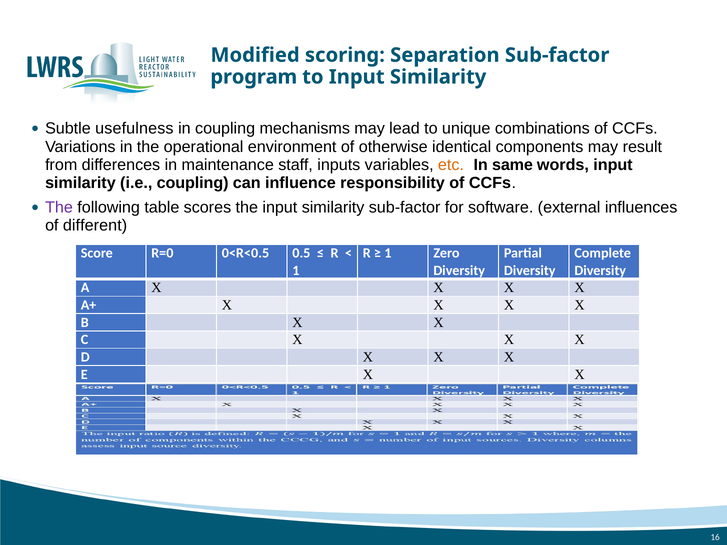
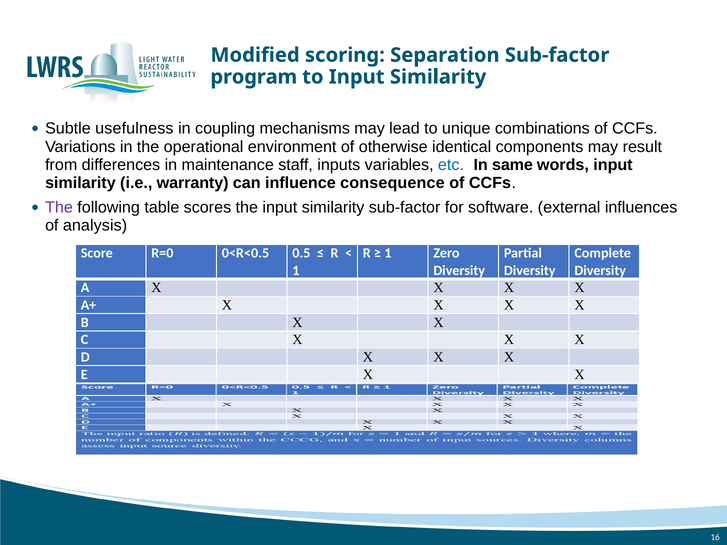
etc colour: orange -> blue (451, 165)
i.e coupling: coupling -> warranty (193, 183)
responsibility: responsibility -> consequence (392, 183)
different: different -> analysis (95, 226)
